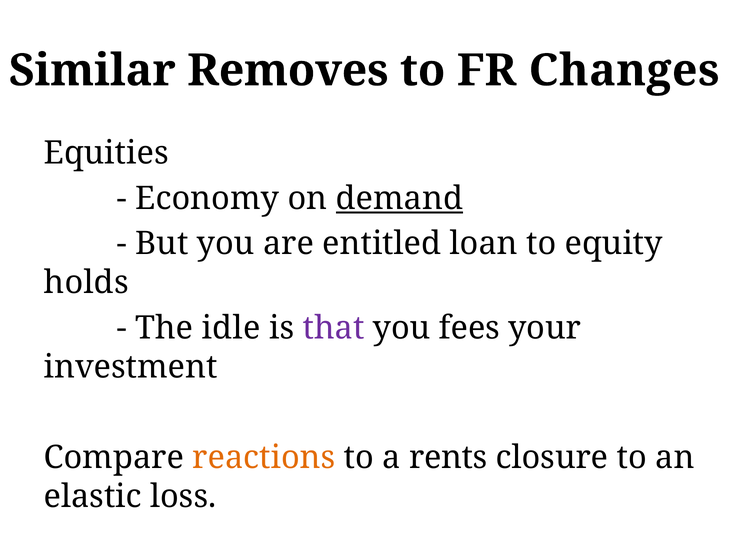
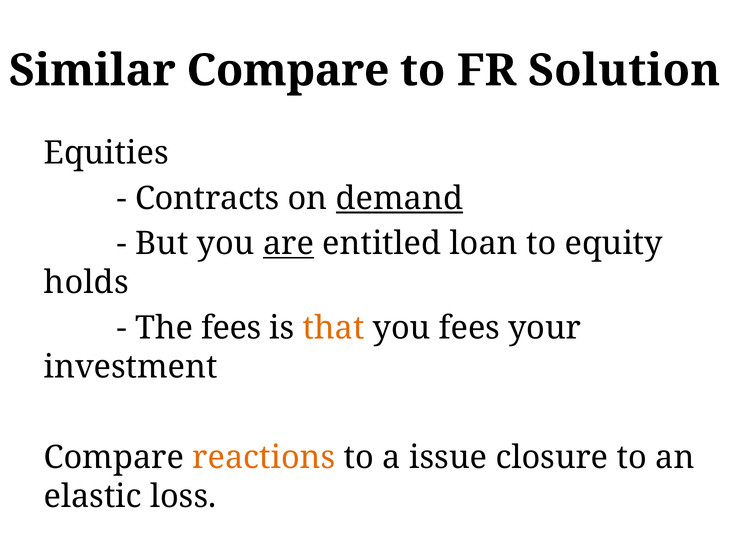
Similar Removes: Removes -> Compare (288, 71)
Changes: Changes -> Solution (624, 71)
Economy: Economy -> Contracts (207, 199)
are underline: none -> present (288, 244)
The idle: idle -> fees (231, 328)
that colour: purple -> orange (334, 328)
rents: rents -> issue (448, 458)
